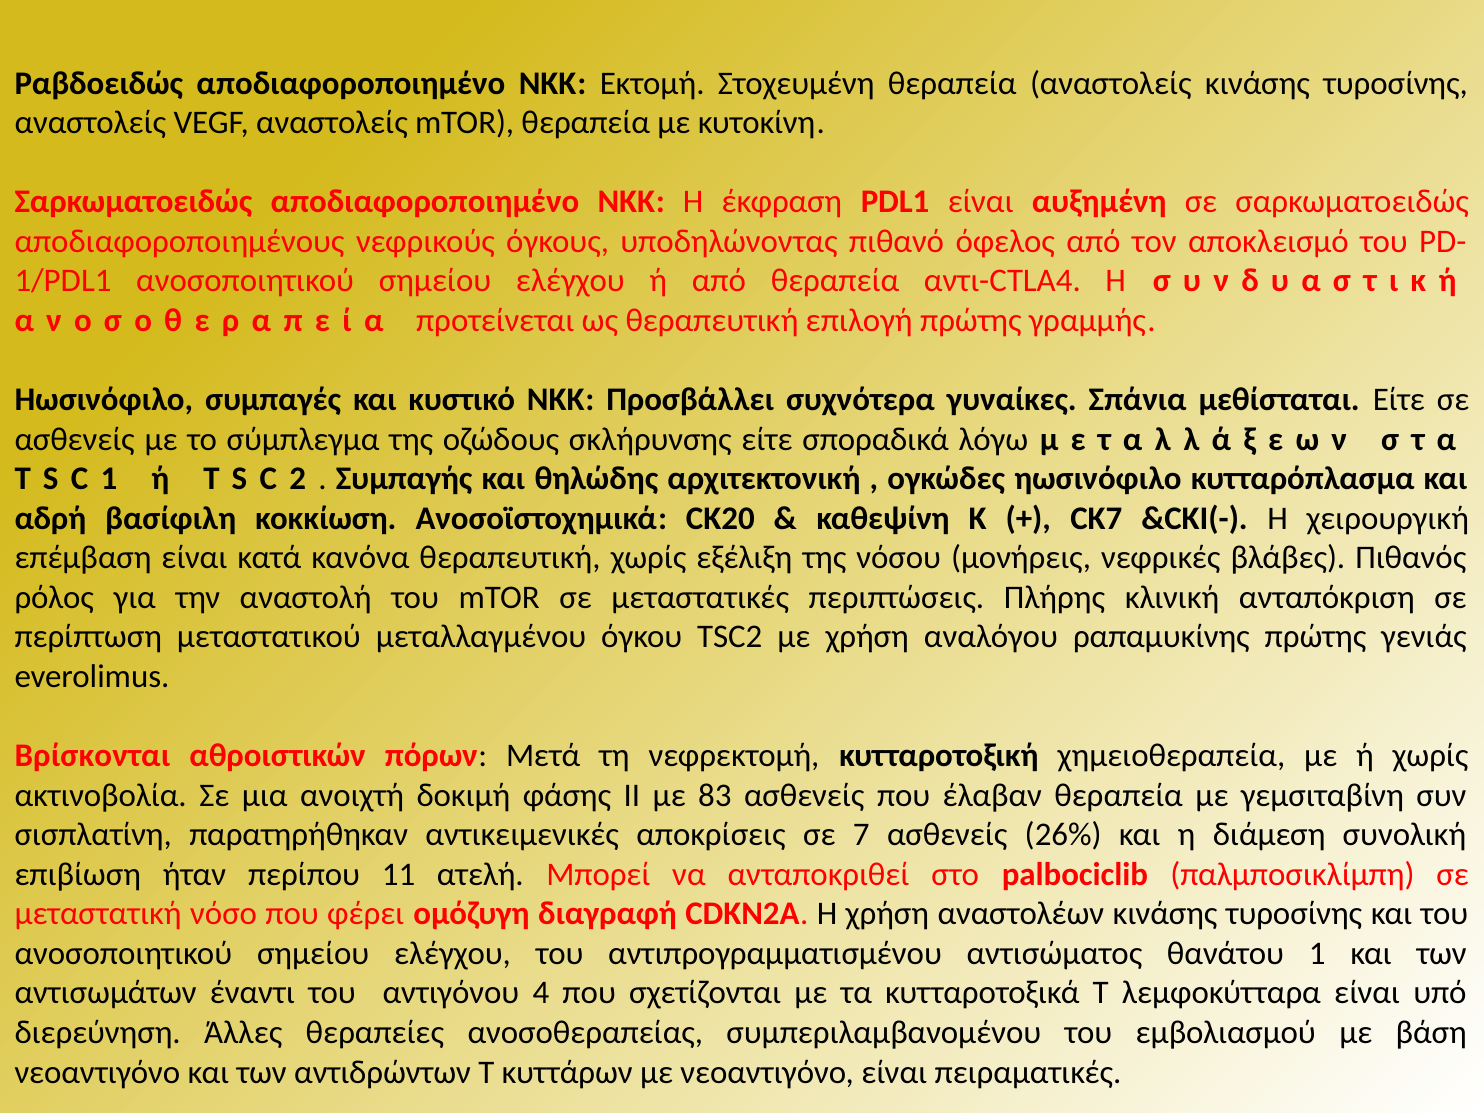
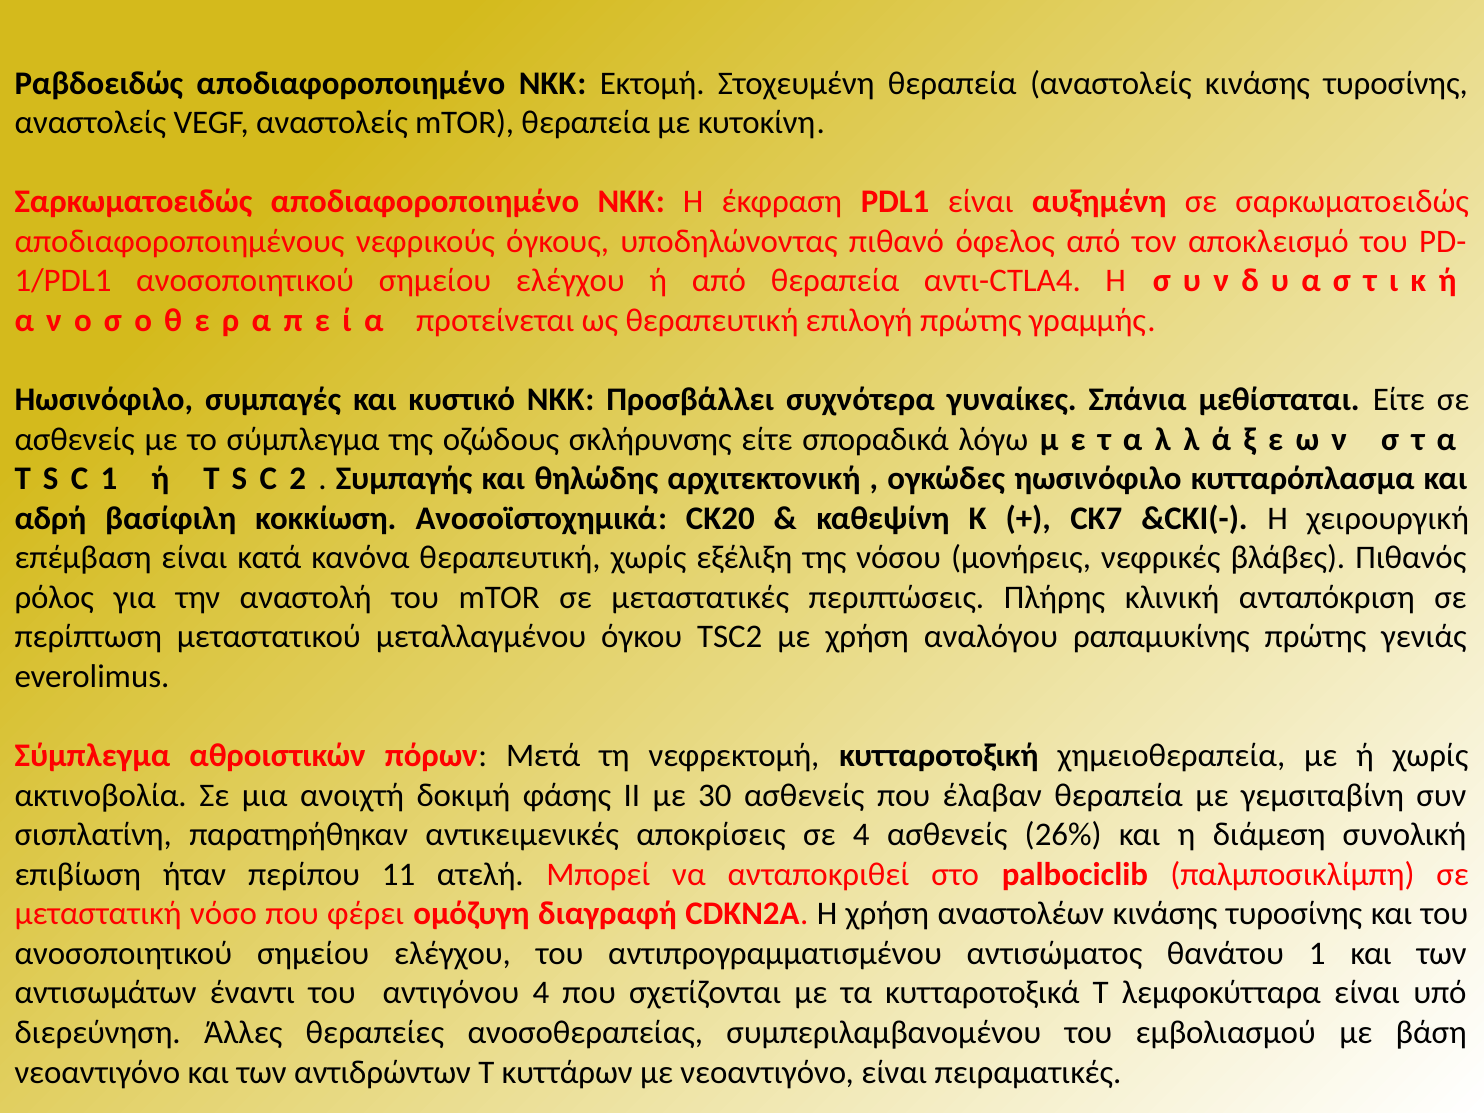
Βρίσκονται: Βρίσκονται -> Σύμπλεγμα (92, 756)
83: 83 -> 30 (715, 795)
σε 7: 7 -> 4 (861, 835)
